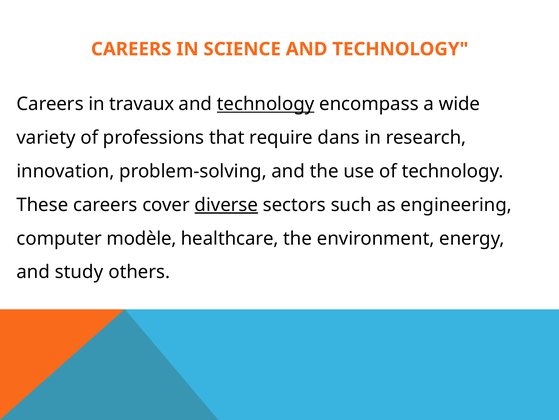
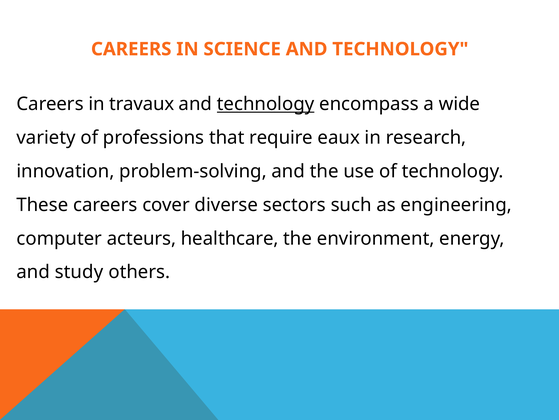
dans: dans -> eaux (339, 137)
diverse underline: present -> none (226, 205)
modèle: modèle -> acteurs (141, 238)
